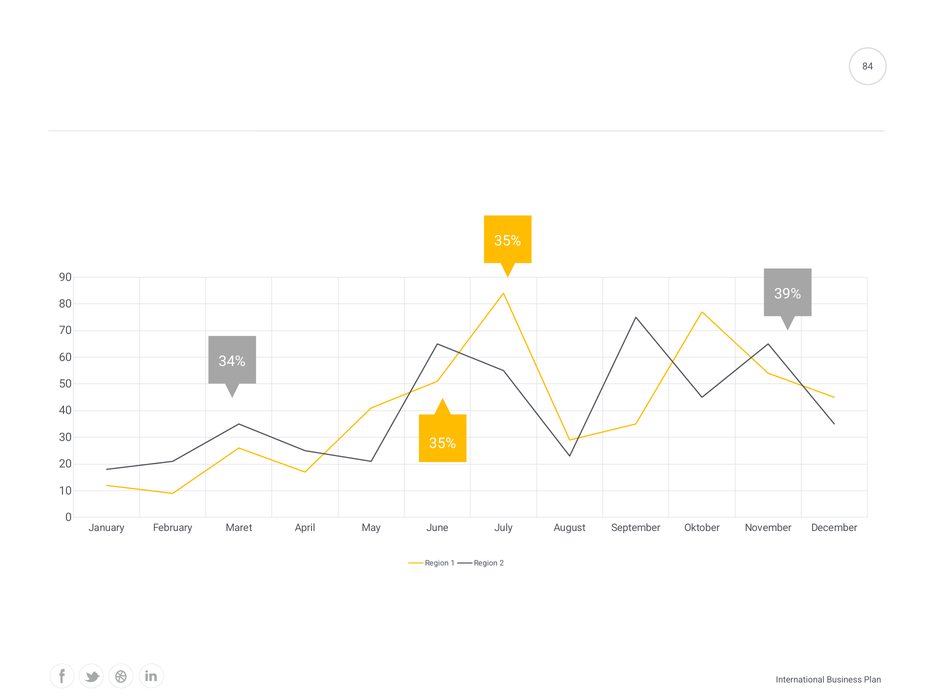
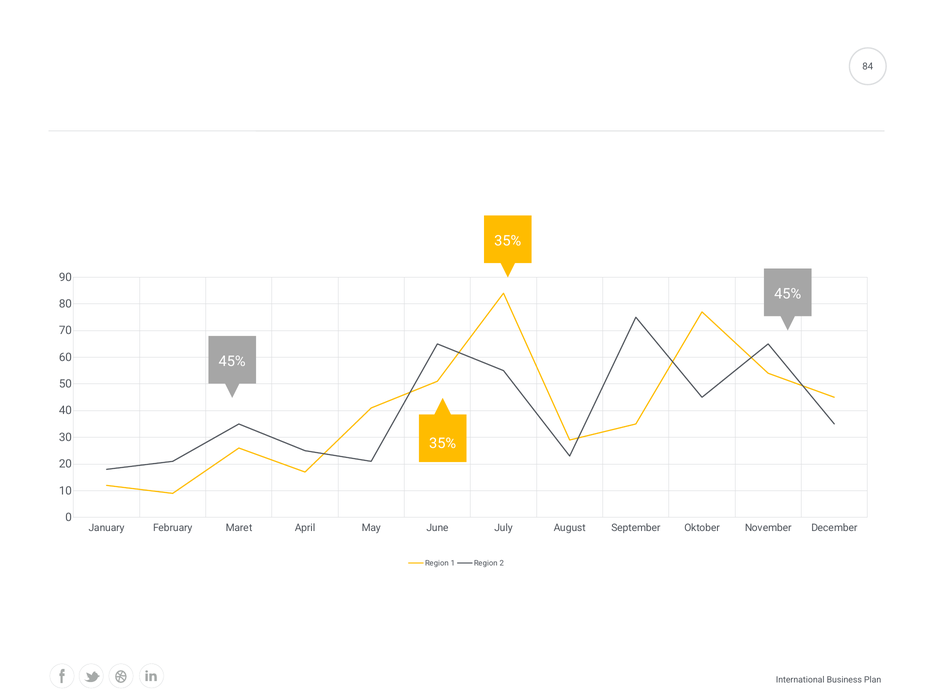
39%: 39% -> 45% (788, 294)
34%: 34% -> 45% (232, 361)
